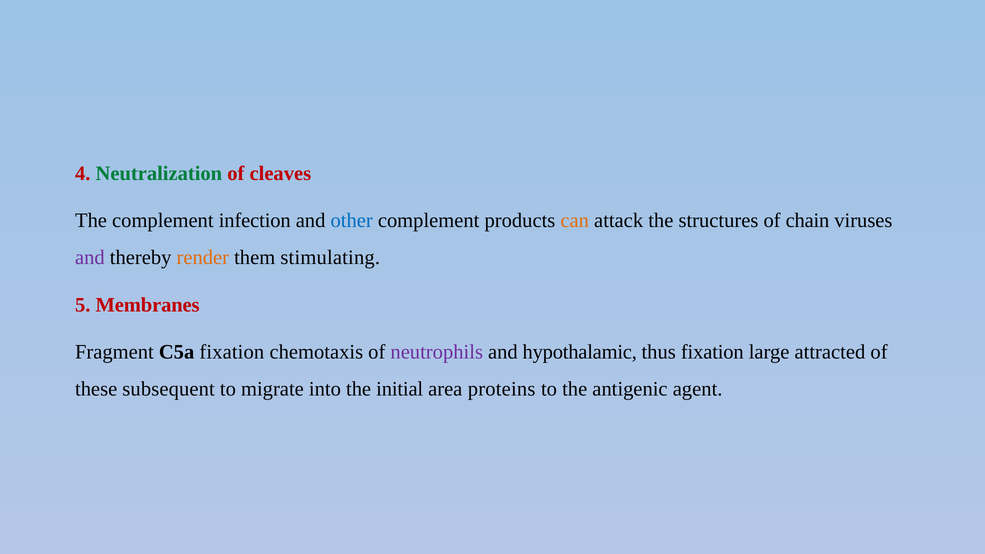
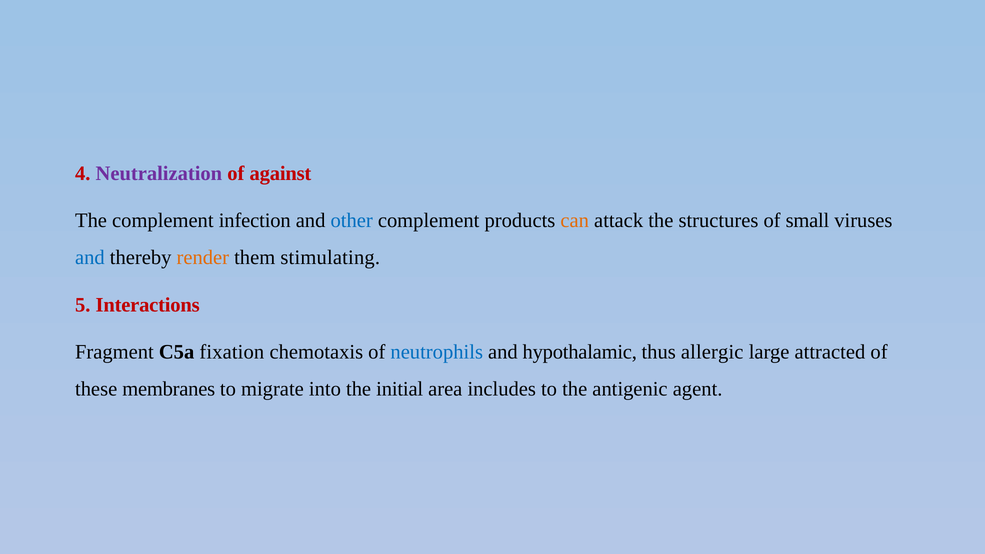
Neutralization colour: green -> purple (159, 173)
cleaves: cleaves -> against (280, 173)
chain: chain -> small (807, 221)
and colour: purple -> blue (90, 258)
Membranes: Membranes -> Interactions (148, 305)
neutrophils colour: purple -> blue (437, 352)
thus fixation: fixation -> allergic (712, 352)
subsequent: subsequent -> membranes (169, 389)
proteins: proteins -> includes (502, 389)
